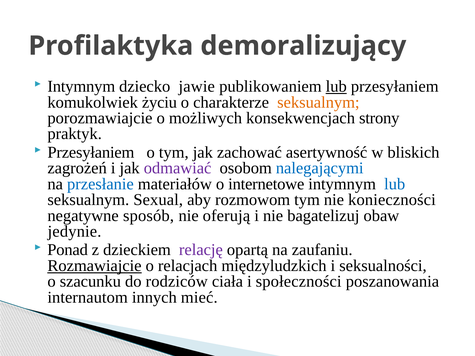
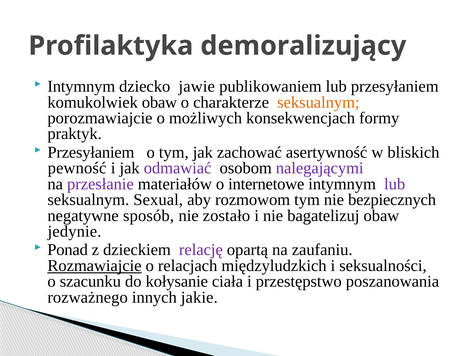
lub underline: present -> none (336, 87)
komukolwiek życiu: życiu -> obaw (159, 102)
strony: strony -> formy (379, 118)
zagrożeń: zagrożeń -> pewność (77, 168)
nalegającymi colour: blue -> purple (320, 168)
przesłanie colour: blue -> purple (100, 184)
lub colour: blue -> purple (395, 184)
konieczności: konieczności -> bezpiecznych (392, 200)
oferują: oferują -> zostało (226, 216)
rodziców: rodziców -> kołysanie (177, 282)
społeczności: społeczności -> przestępstwo (299, 282)
internautom: internautom -> rozważnego (88, 297)
mieć: mieć -> jakie (199, 297)
